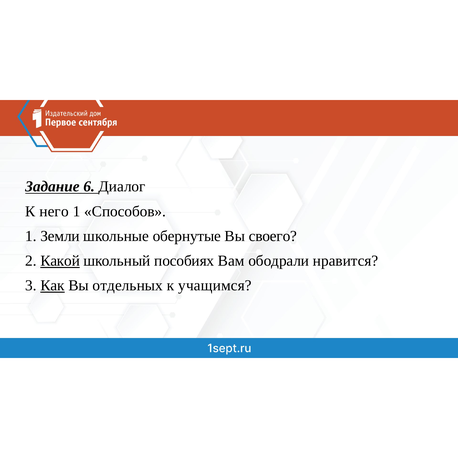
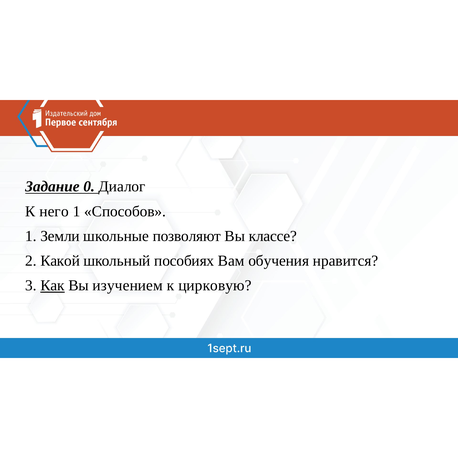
6: 6 -> 0 (89, 187)
обернутые: обернутые -> позволяют (187, 236)
своего: своего -> классе (273, 236)
Какой underline: present -> none (60, 261)
ободрали: ободрали -> обучения (279, 261)
отдельных: отдельных -> изучением (128, 286)
учащимся: учащимся -> цирковую (215, 286)
